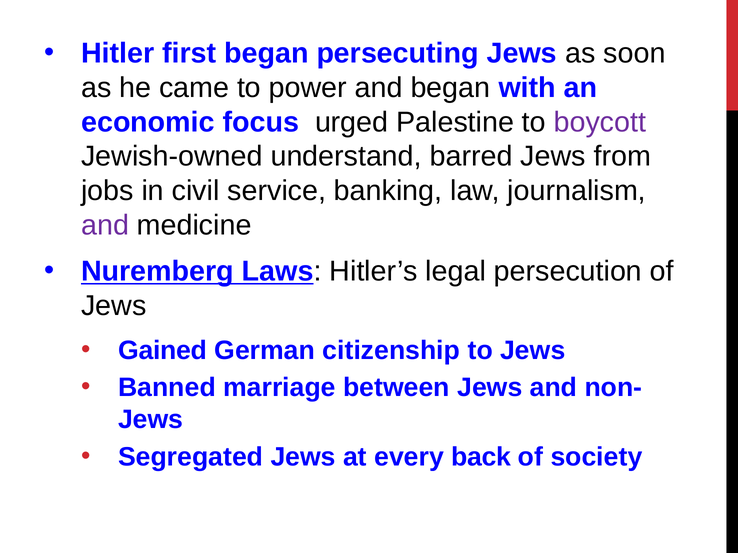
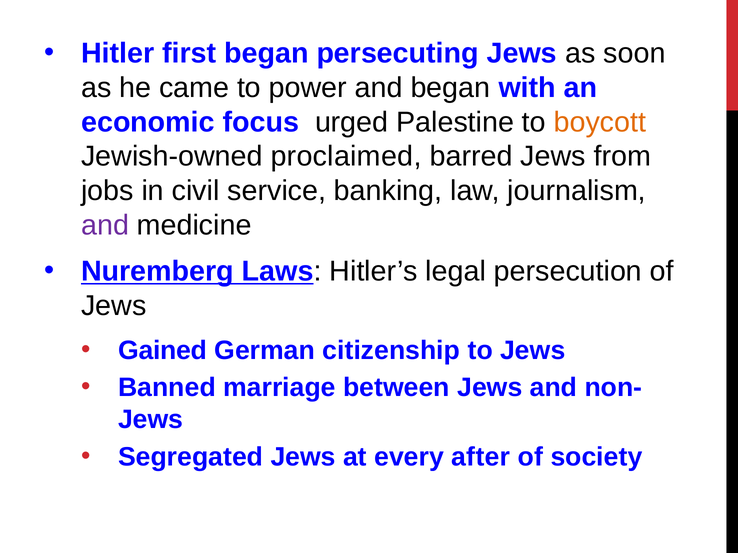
boycott colour: purple -> orange (600, 122)
understand: understand -> proclaimed (346, 157)
back: back -> after (481, 457)
